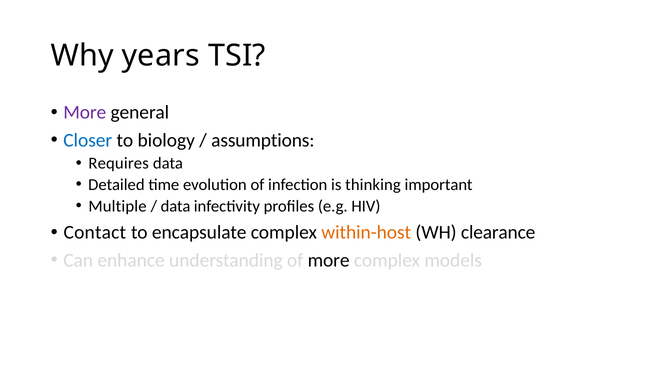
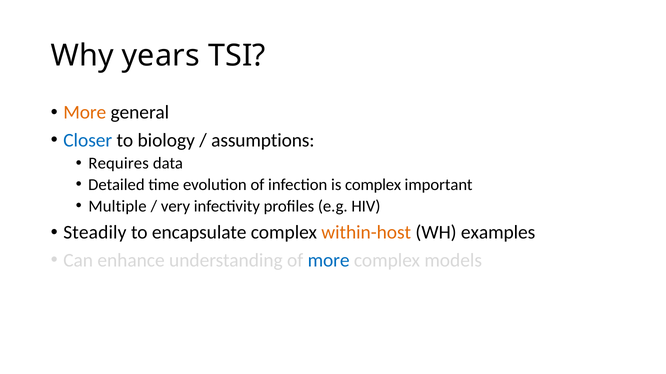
More colour: purple -> orange (85, 113)
is thinking: thinking -> complex (373, 185)
data: data -> very (175, 206)
Contact: Contact -> Steadily (95, 233)
clearance: clearance -> examples (498, 233)
more colour: black -> blue (329, 261)
